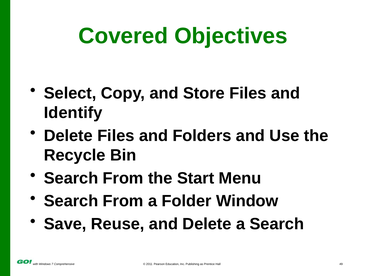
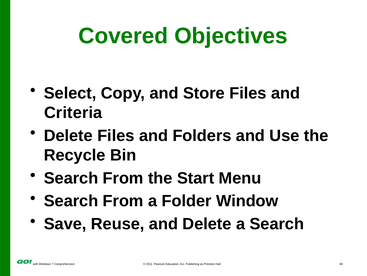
Identify: Identify -> Criteria (73, 112)
